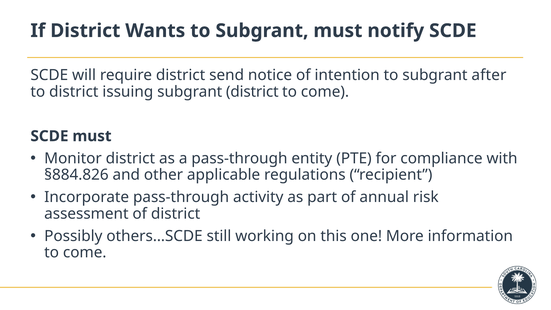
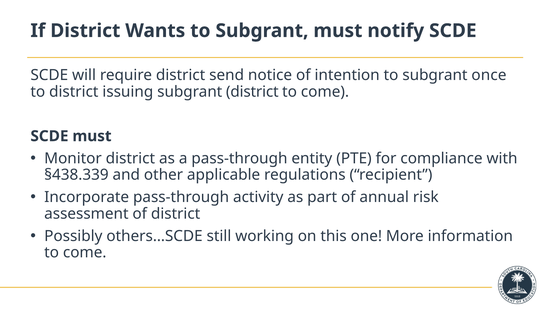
after: after -> once (489, 75)
§884.826: §884.826 -> §438.339 (76, 175)
